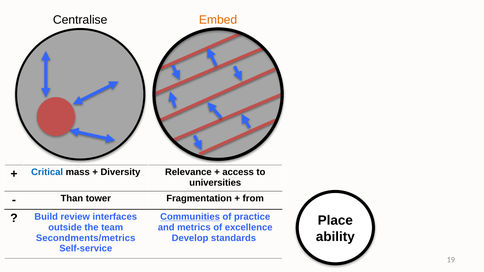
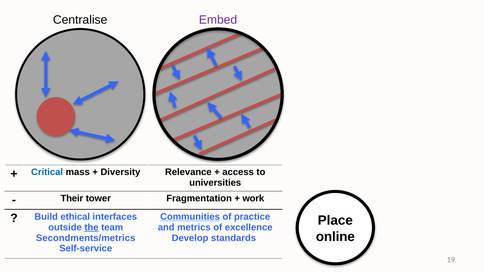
Embed colour: orange -> purple (218, 20)
Than: Than -> Their (72, 199)
from: from -> work (253, 199)
review: review -> ethical (75, 217)
the underline: none -> present (91, 228)
ability: ability -> online (335, 237)
